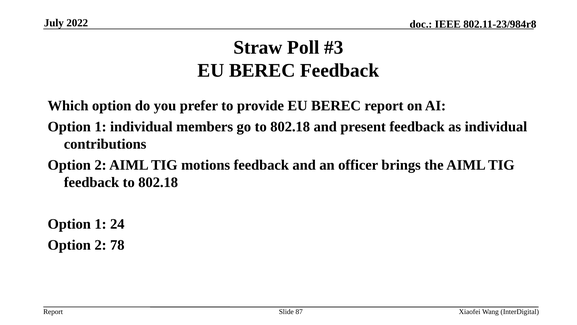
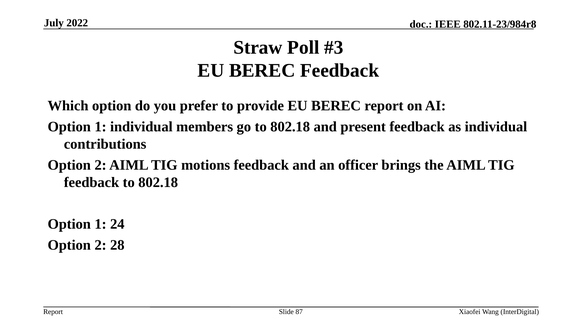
78: 78 -> 28 (117, 245)
